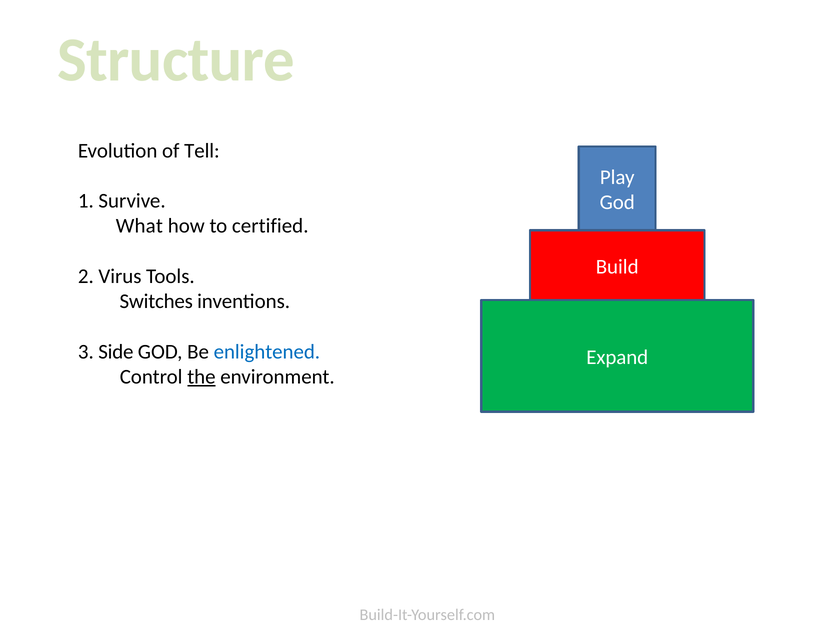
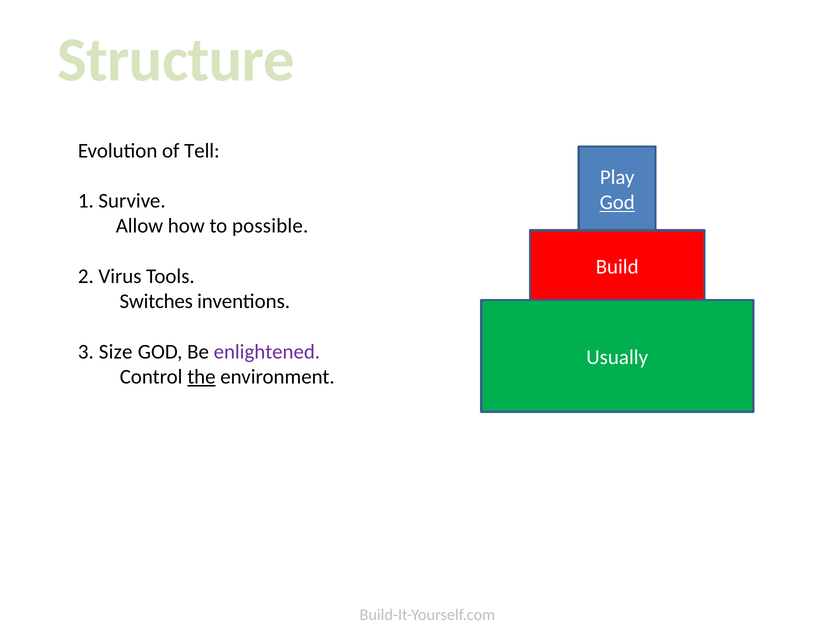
God underline: none -> present (617, 202)
What: What -> Allow (139, 226)
certified: certified -> possible (270, 226)
Side: Side -> Size (116, 352)
enlightened colour: blue -> purple (267, 352)
Expand: Expand -> Usually (617, 357)
